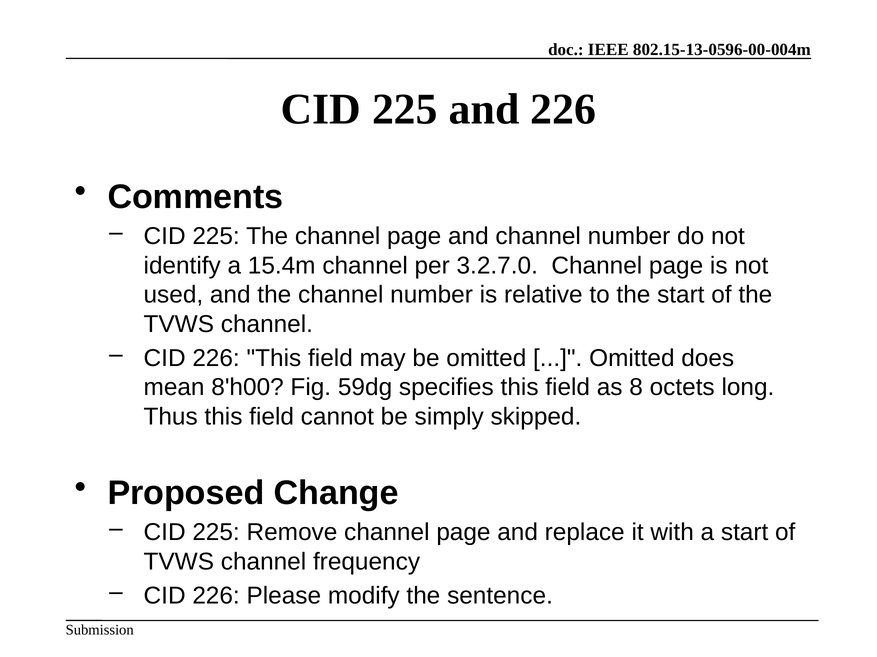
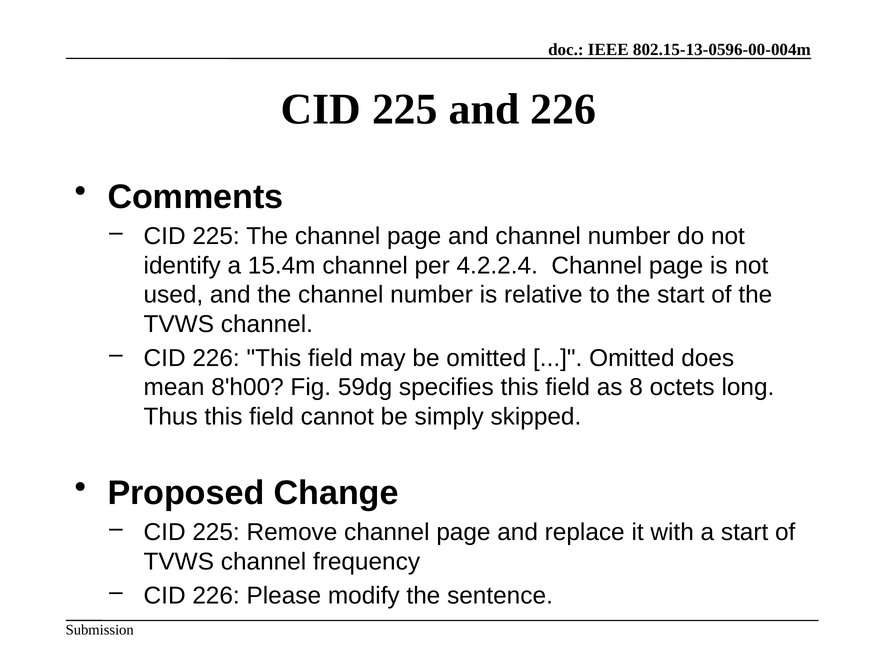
3.2.7.0: 3.2.7.0 -> 4.2.2.4 (497, 266)
